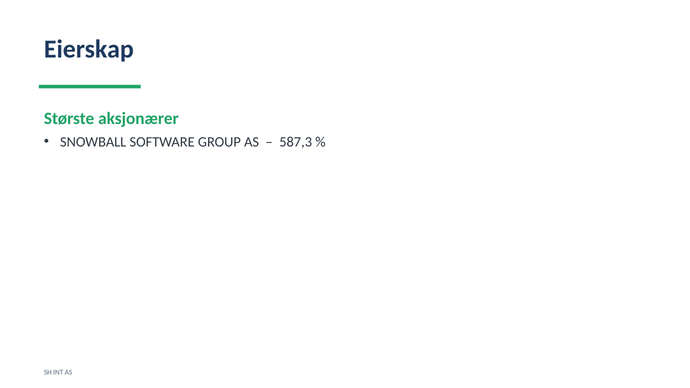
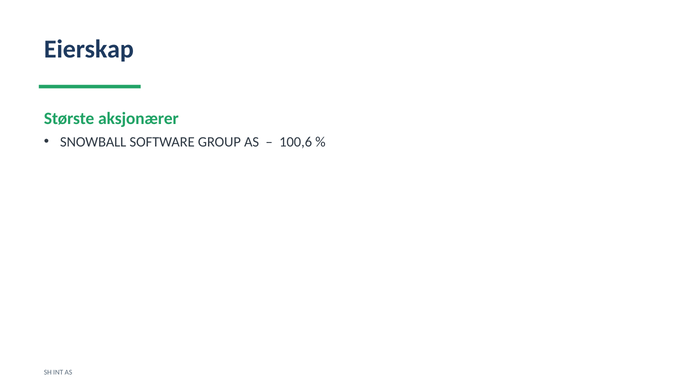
587,3: 587,3 -> 100,6 (296, 142)
